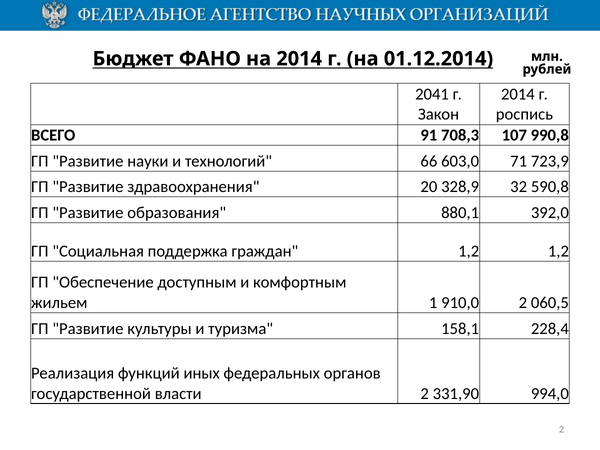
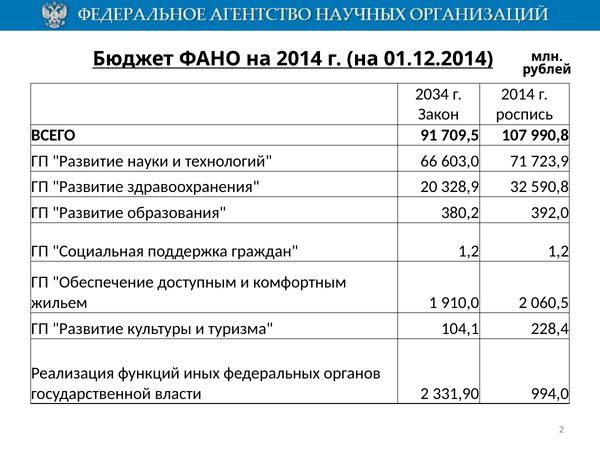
2041: 2041 -> 2034 (432, 94)
708,3: 708,3 -> 709,5 (460, 135)
880,1: 880,1 -> 380,2 (460, 213)
158,1: 158,1 -> 104,1 (460, 329)
